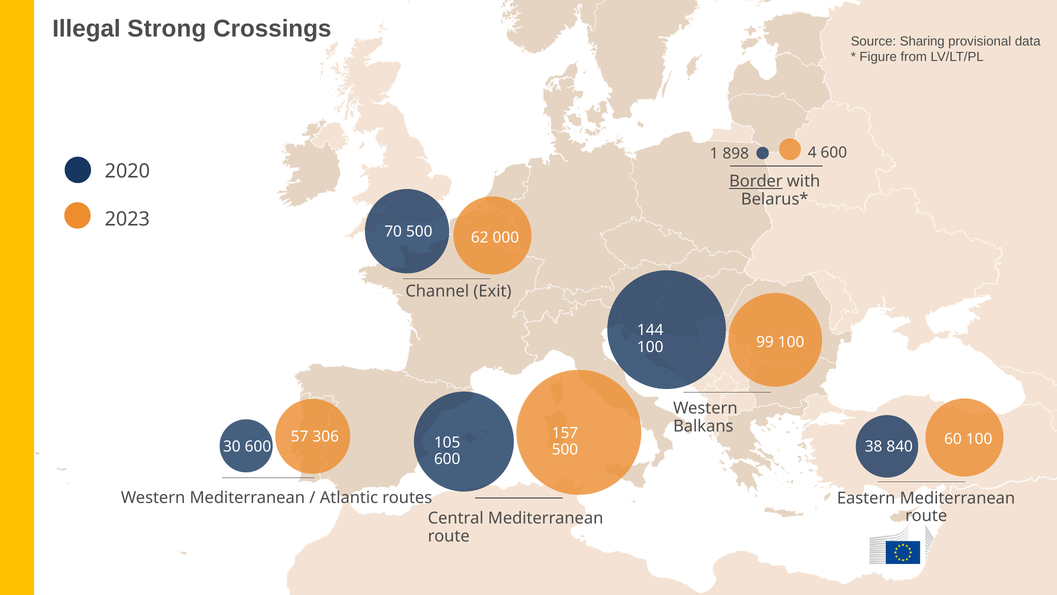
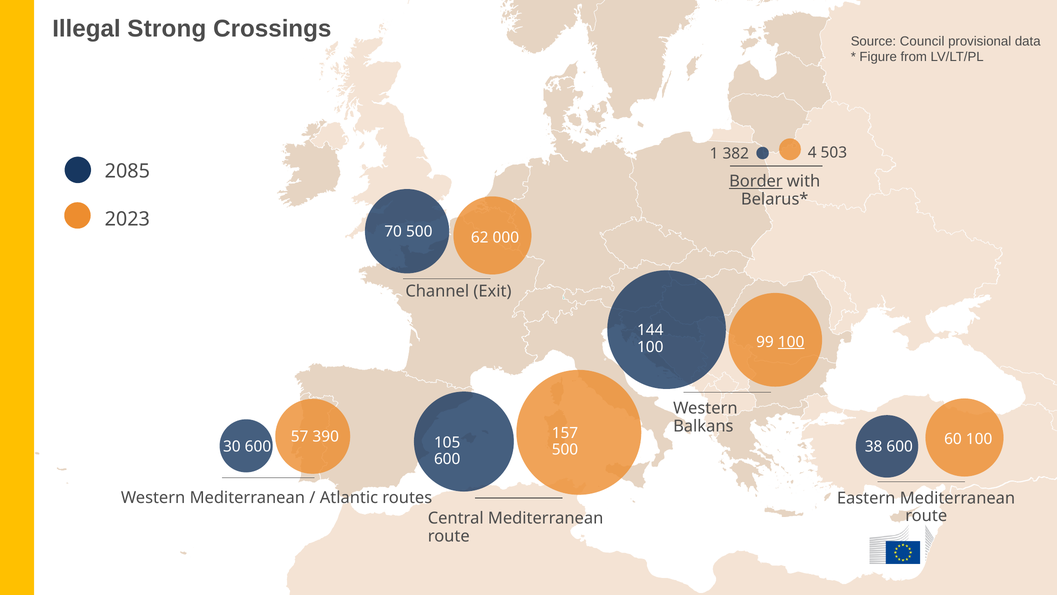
Sharing: Sharing -> Council (922, 41)
898: 898 -> 382 (736, 153)
4 600: 600 -> 503 (834, 152)
2020: 2020 -> 2085 (127, 171)
100 underline: none -> present (791, 342)
306: 306 -> 390 (326, 436)
38 840: 840 -> 600 (900, 446)
